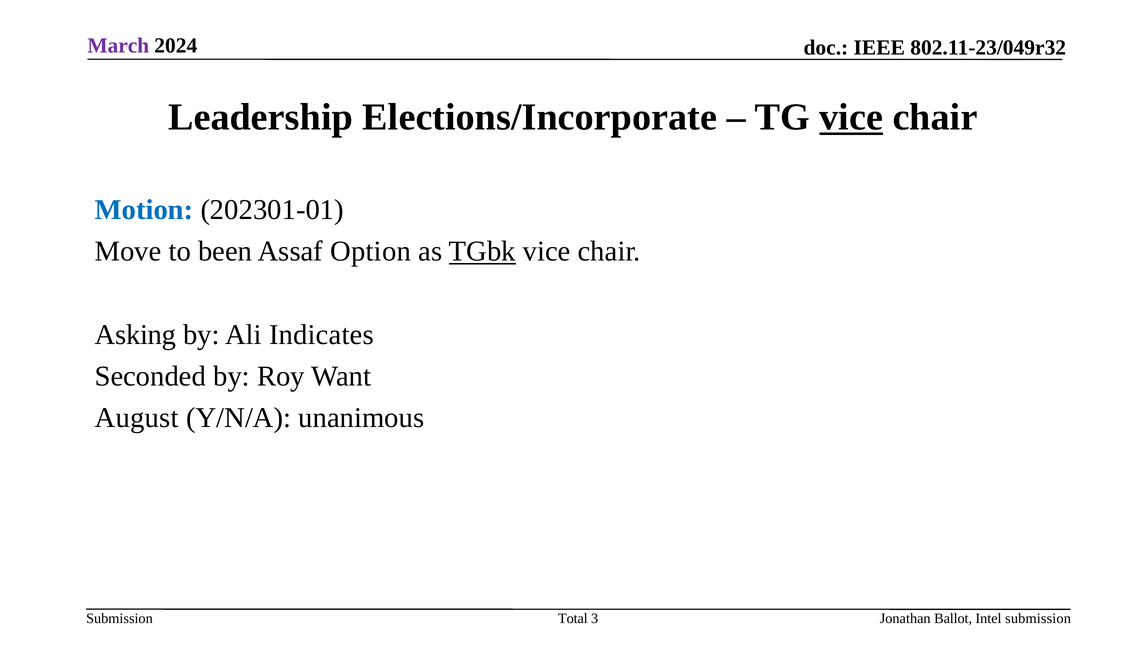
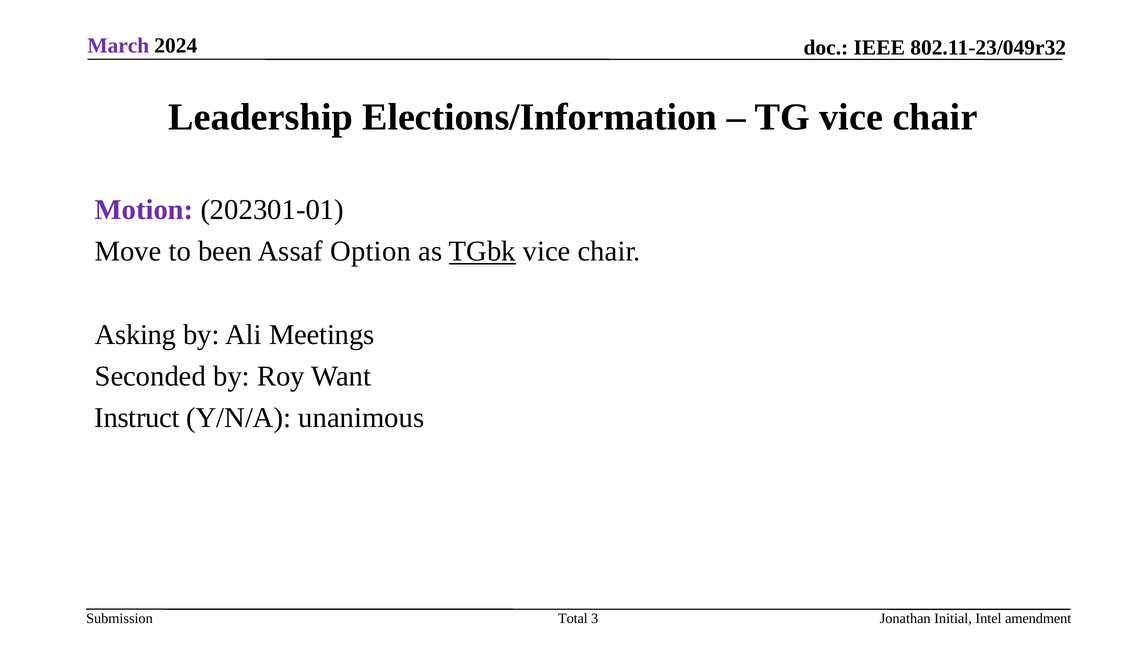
Elections/Incorporate: Elections/Incorporate -> Elections/Information (540, 117)
vice underline: present -> none (851, 117)
Motion colour: blue -> purple (144, 210)
Indicates: Indicates -> Meetings (322, 335)
August: August -> Instruct (137, 418)
Ballot: Ballot -> Initial (953, 619)
Intel submission: submission -> amendment (1038, 619)
